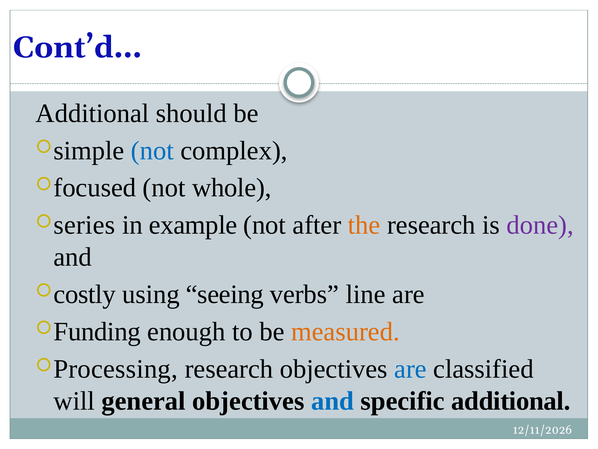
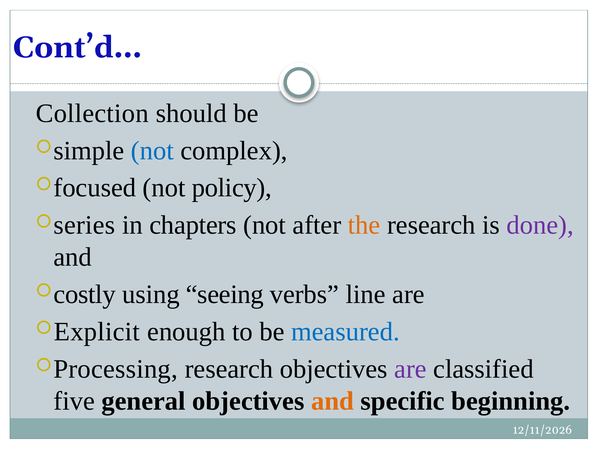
Additional: Additional -> Collection (92, 113)
whole: whole -> policy (232, 188)
example: example -> chapters (193, 225)
Funding: Funding -> Explicit (97, 331)
measured colour: orange -> blue (345, 331)
are colour: blue -> purple (410, 369)
will: will -> five (74, 400)
and colour: blue -> orange (332, 400)
specific additional: additional -> beginning (511, 400)
